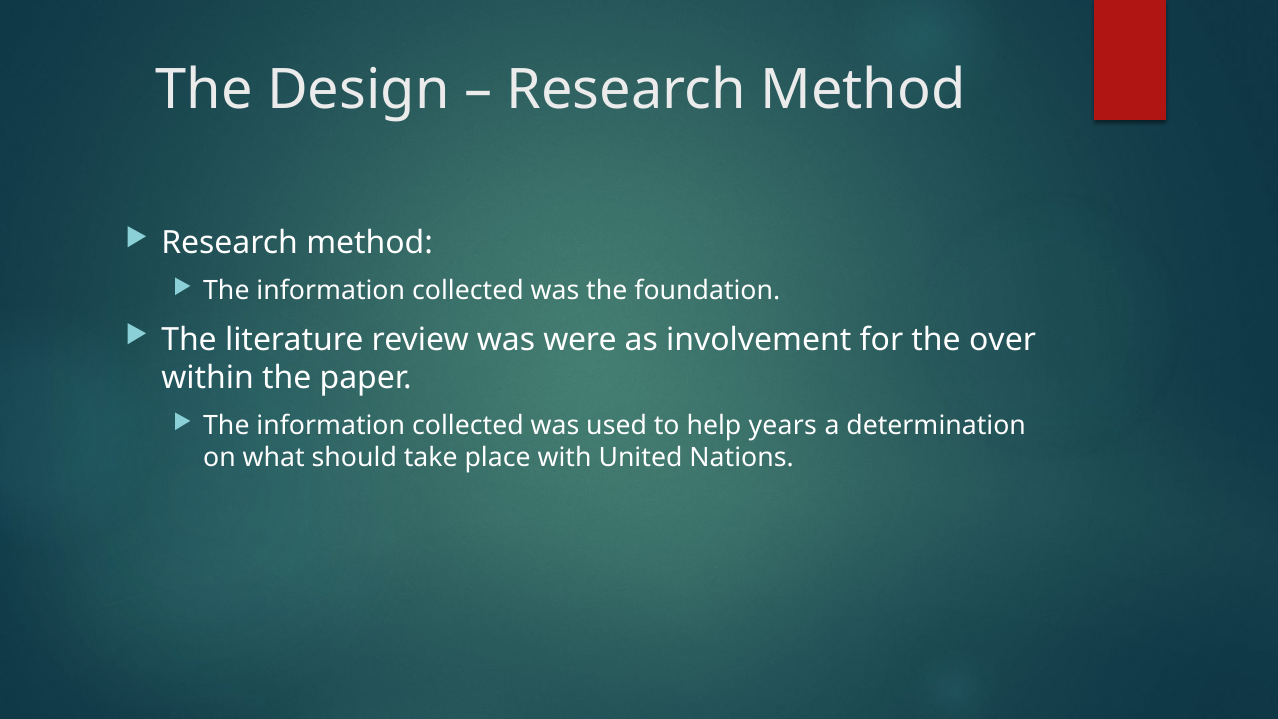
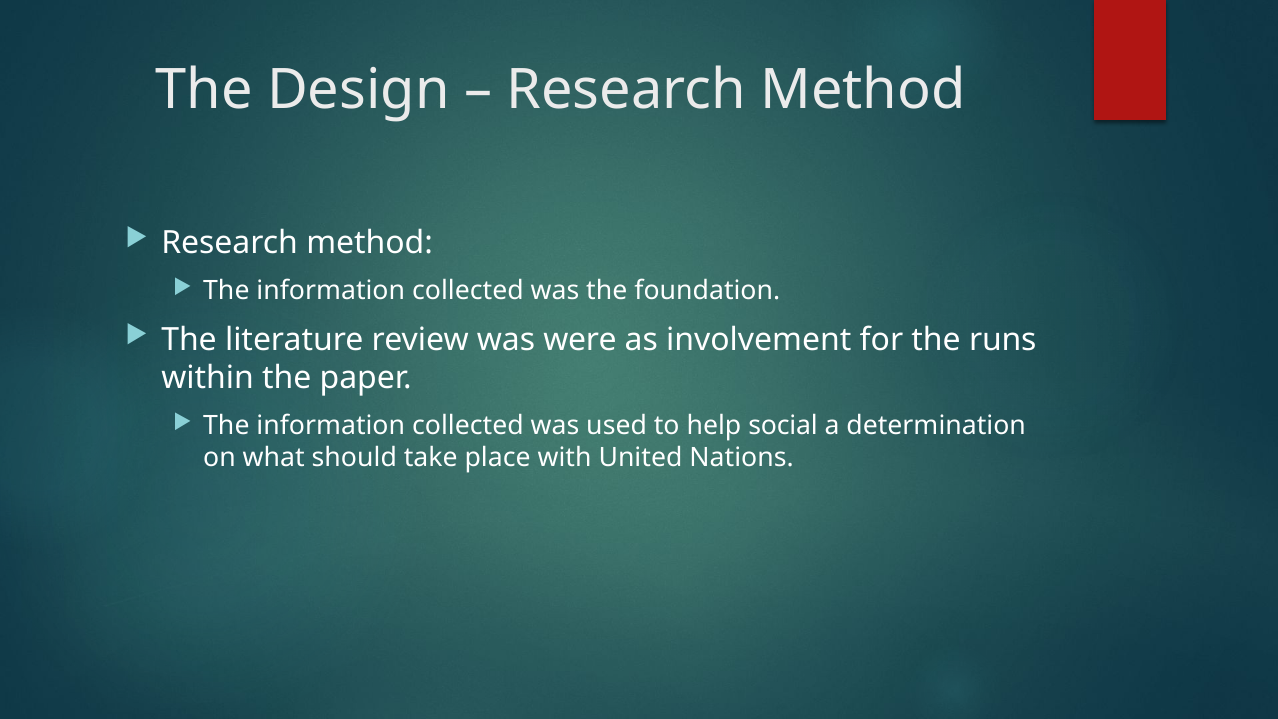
over: over -> runs (1003, 340)
years: years -> social (783, 426)
